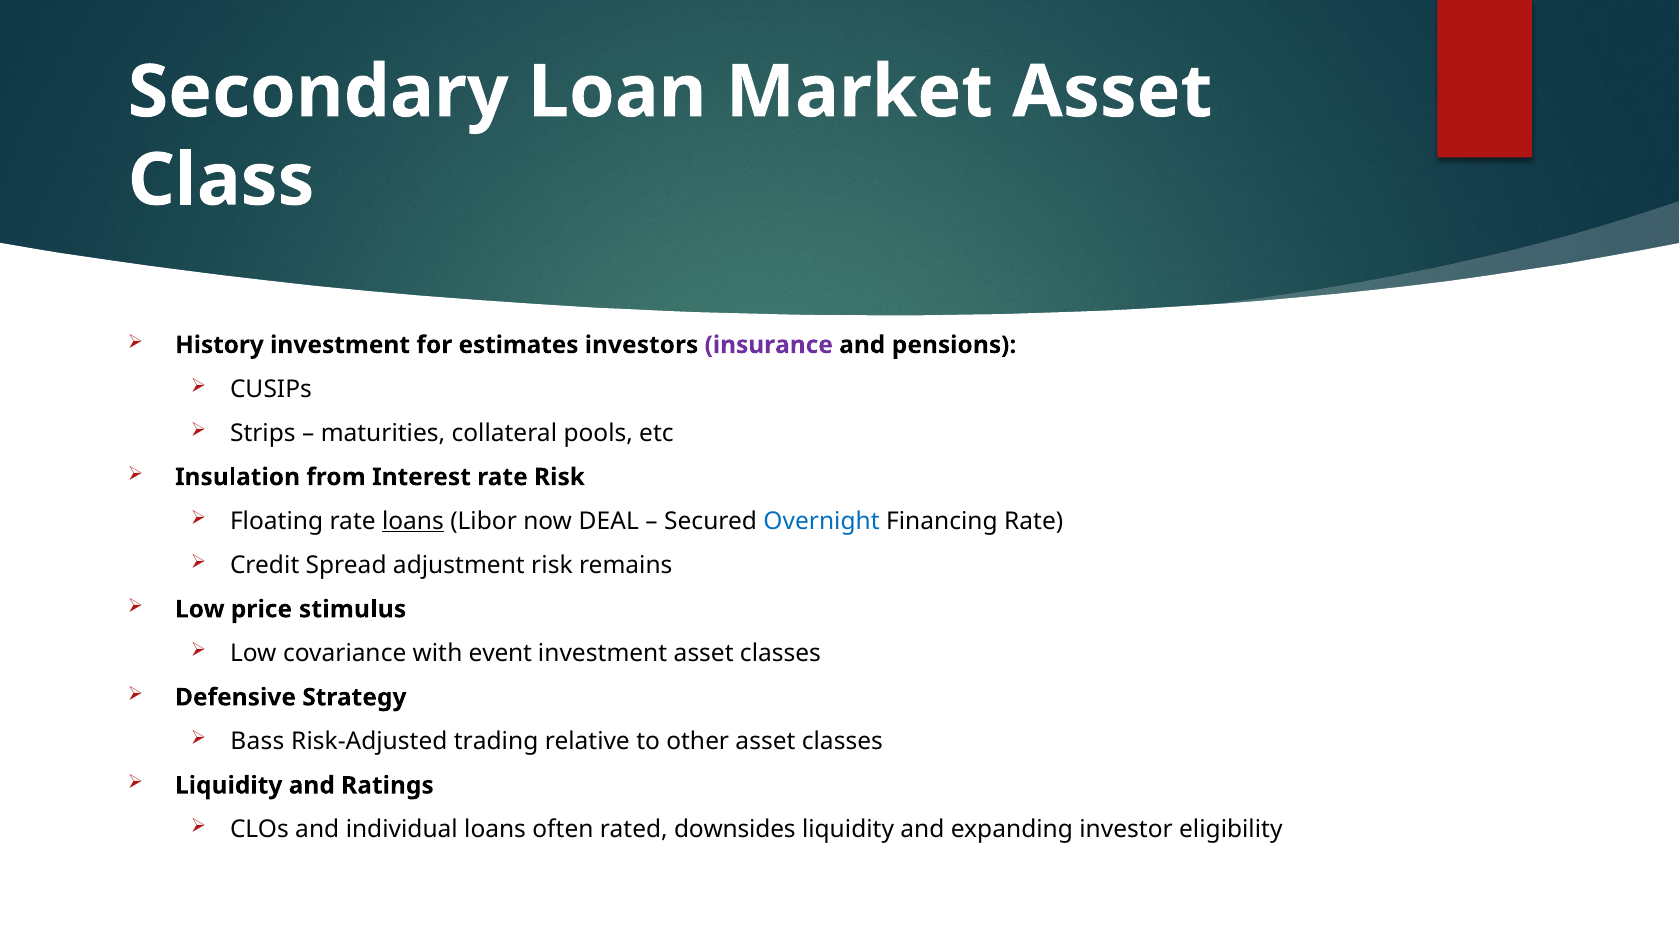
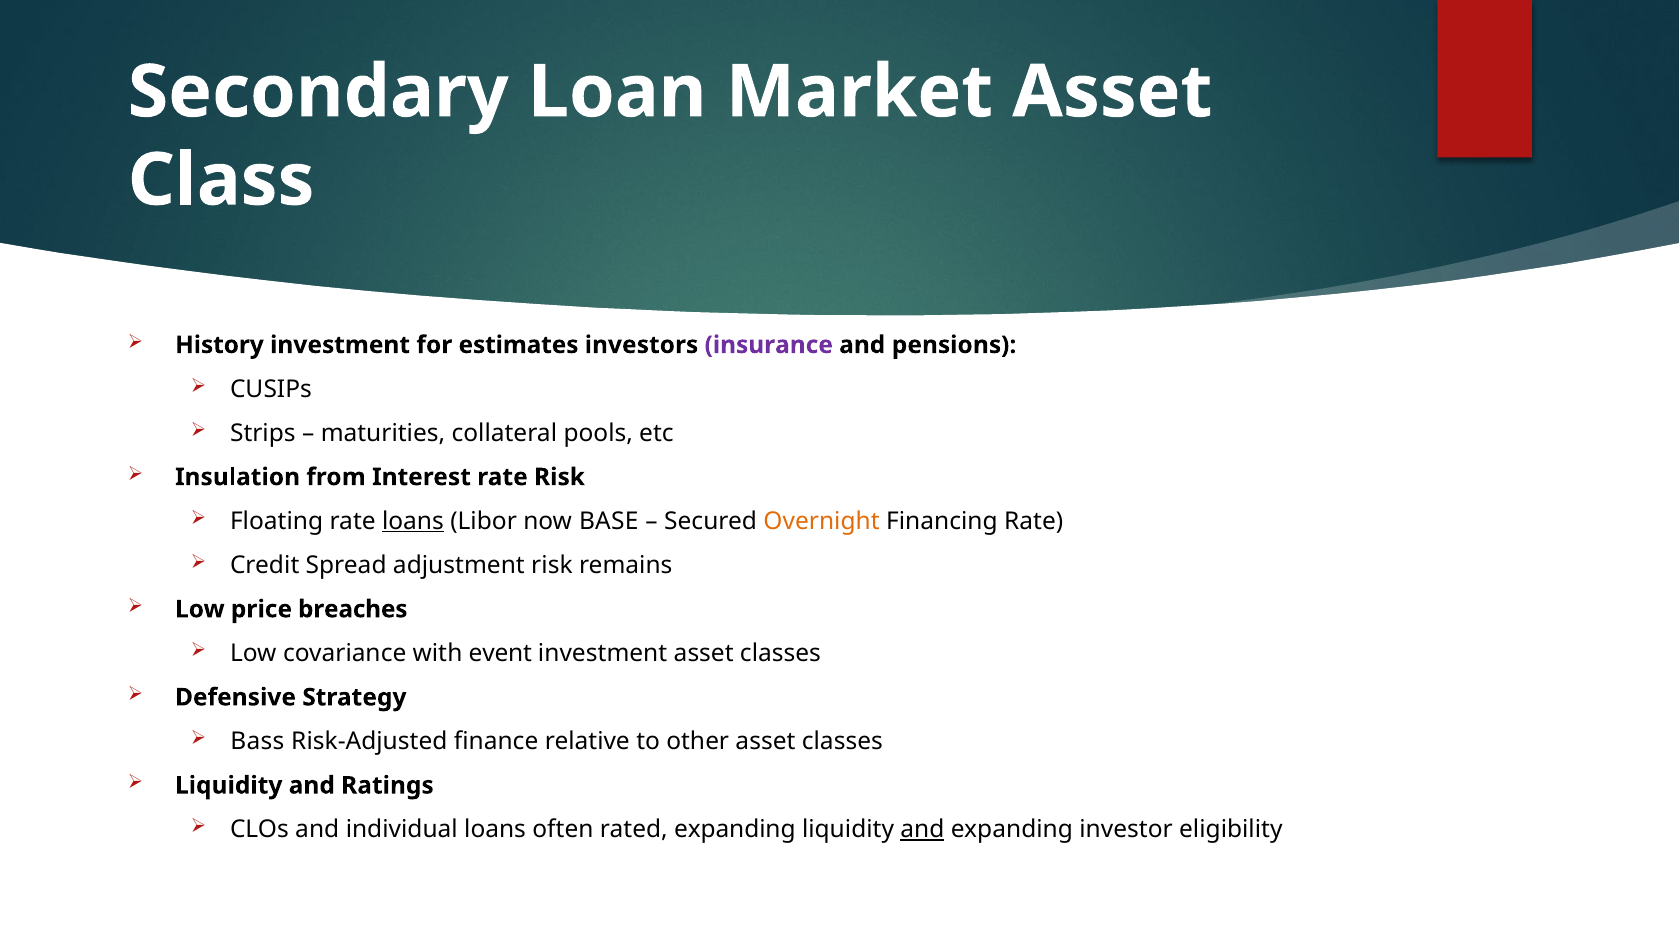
DEAL: DEAL -> BASE (609, 521)
Overnight colour: blue -> orange (822, 521)
stimulus: stimulus -> breaches (353, 609)
trading: trading -> finance (496, 741)
rated downsides: downsides -> expanding (735, 829)
and underline: none -> present (922, 829)
